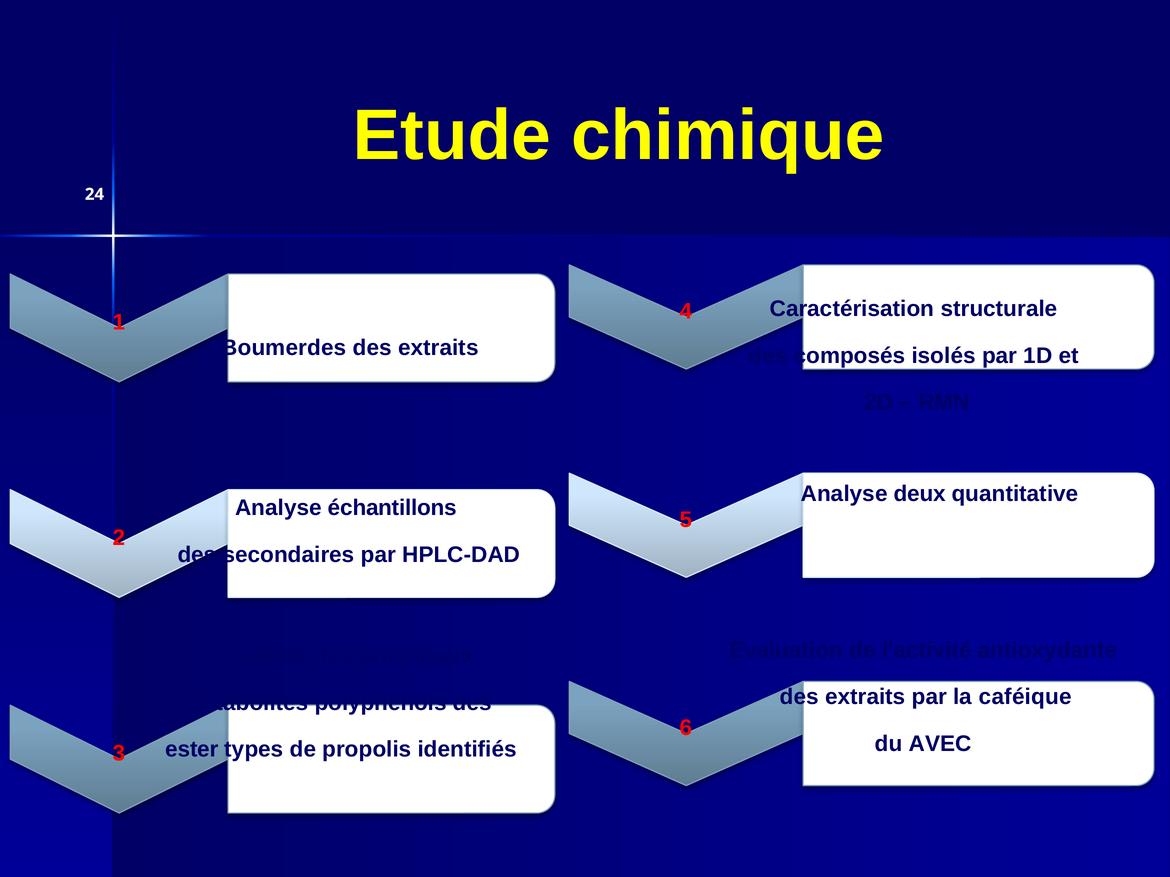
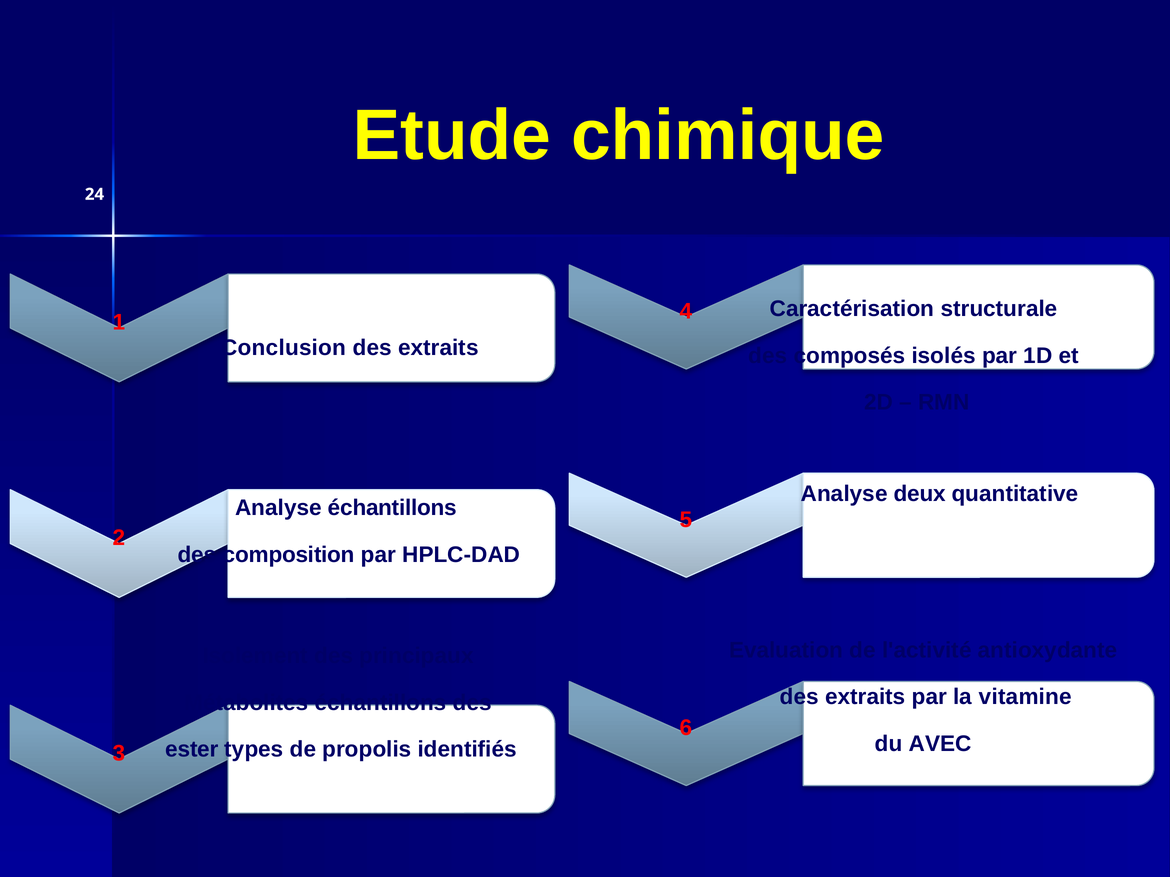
Boumerdes: Boumerdes -> Conclusion (284, 348)
secondaires: secondaires -> composition (289, 555)
caféique: caféique -> vitamine (1025, 697)
Métabolites polyphénols: polyphénols -> échantillons (381, 703)
